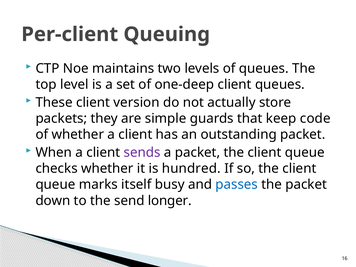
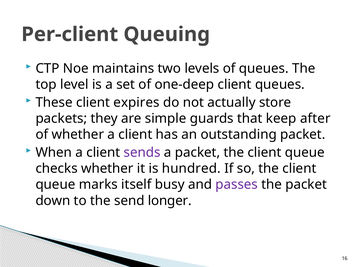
version: version -> expires (136, 102)
code: code -> after (315, 118)
passes colour: blue -> purple (237, 185)
